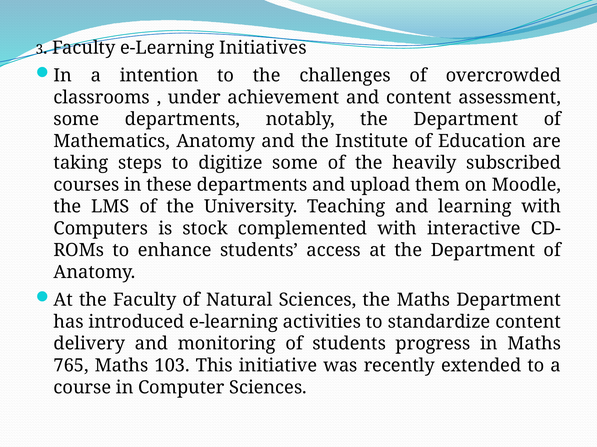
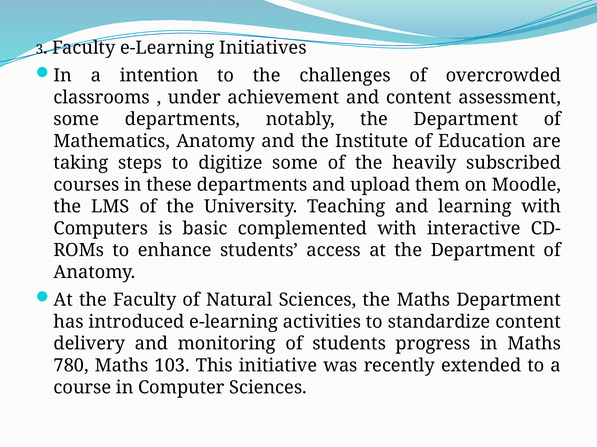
stock: stock -> basic (205, 229)
765: 765 -> 780 (71, 366)
